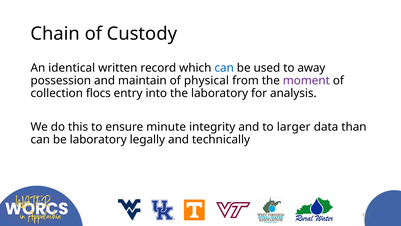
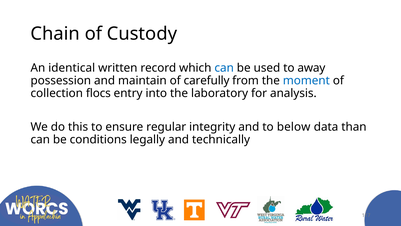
physical: physical -> carefully (207, 80)
moment colour: purple -> blue (306, 80)
minute: minute -> regular (166, 127)
larger: larger -> below (294, 127)
be laboratory: laboratory -> conditions (98, 139)
